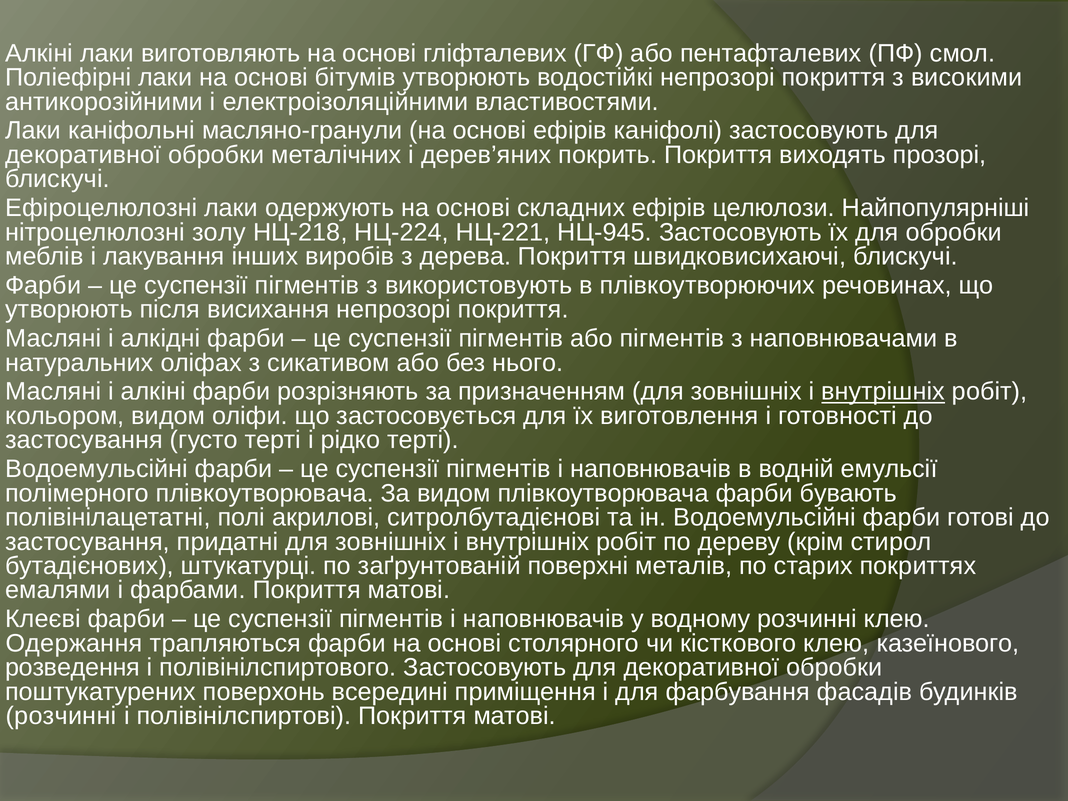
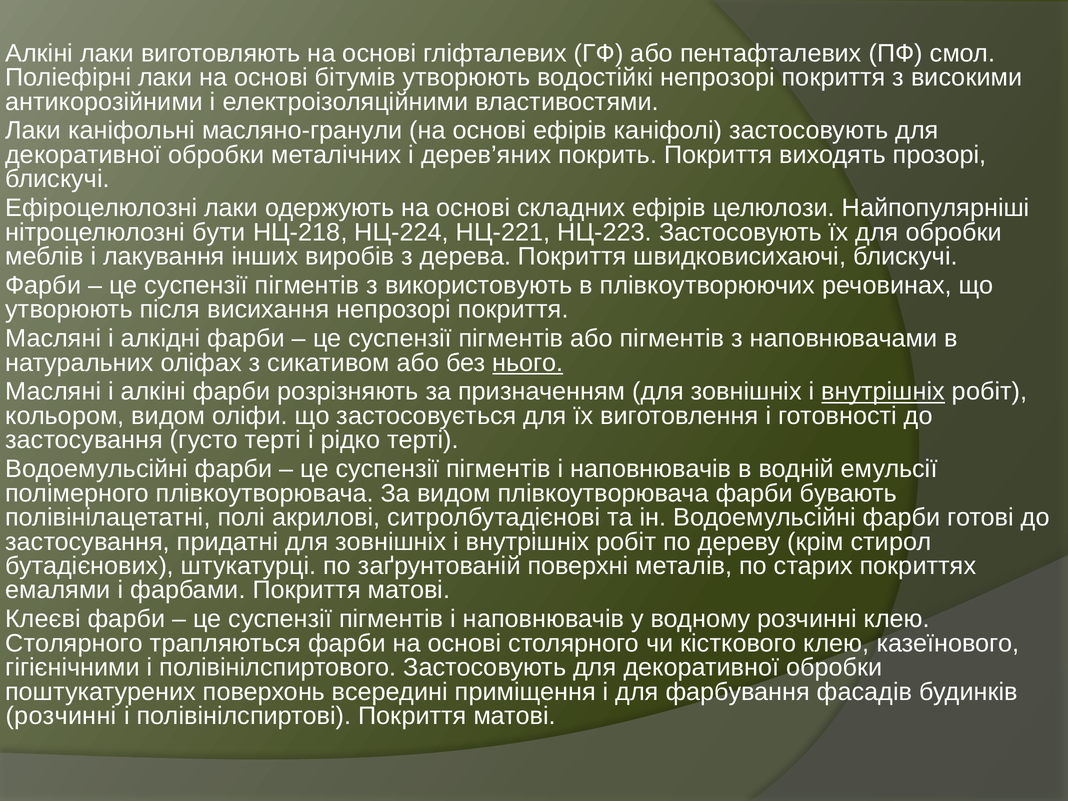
золу: золу -> бути (219, 232)
НЦ-945: НЦ-945 -> НЦ-223 (605, 232)
нього underline: none -> present (528, 363)
Одержання: Одержання -> Столярного (74, 643)
розведення: розведення -> гігієнічними (72, 668)
